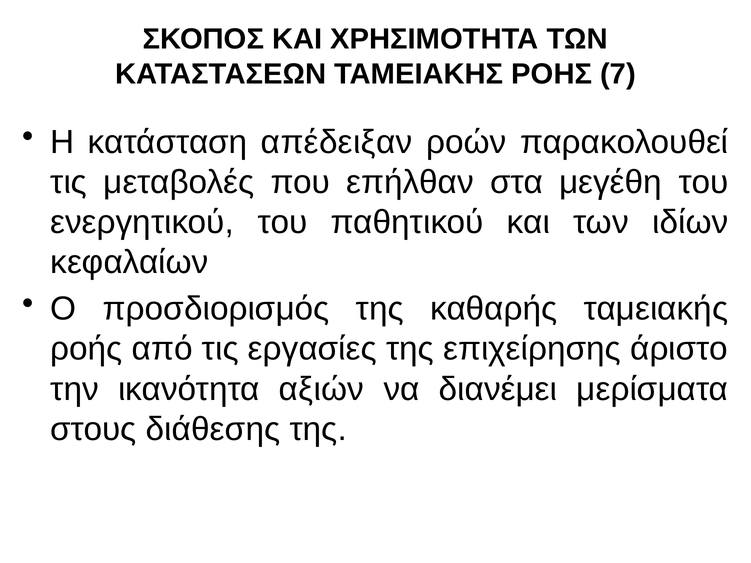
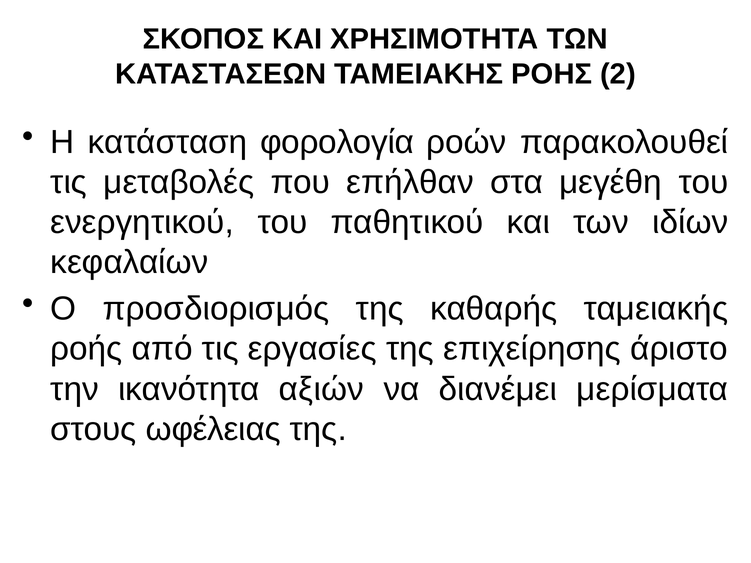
7: 7 -> 2 (618, 74)
απέδειξαν: απέδειξαν -> φορολογία (337, 142)
διάθεσης: διάθεσης -> ωφέλειας (213, 429)
